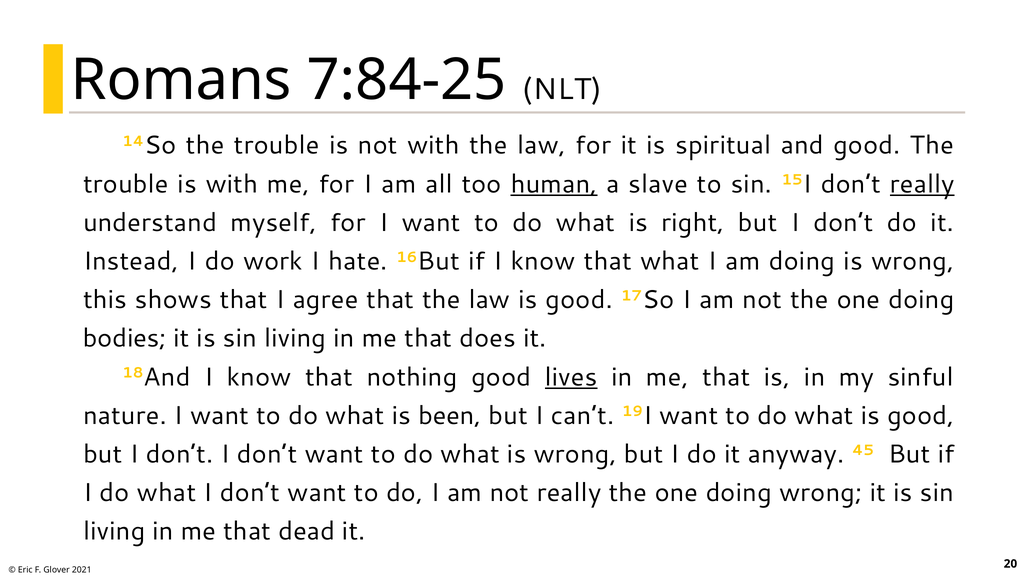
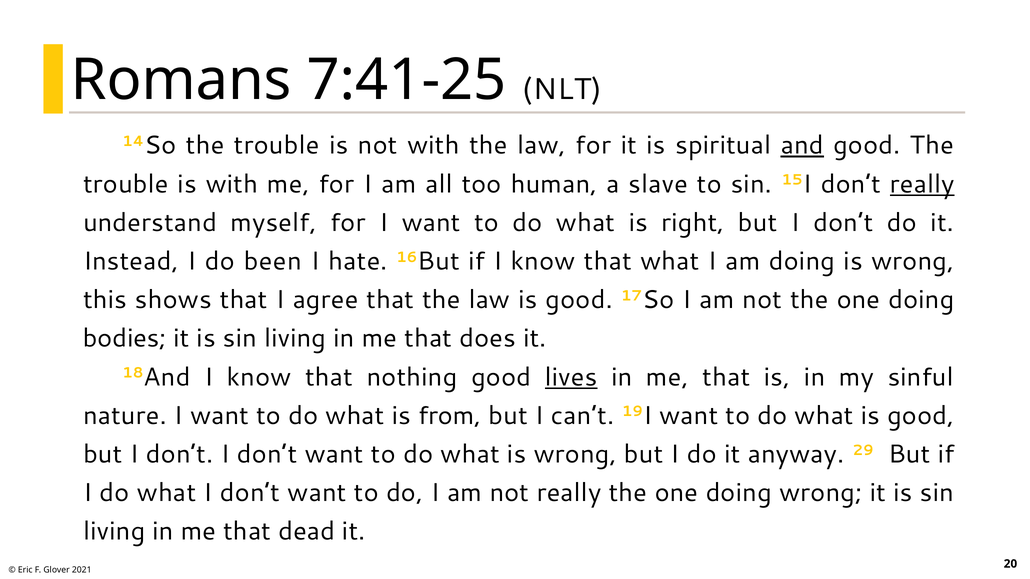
7:84-25: 7:84-25 -> 7:41-25 (407, 80)
and underline: none -> present (802, 146)
human underline: present -> none (554, 184)
work: work -> been (273, 261)
been: been -> from (450, 416)
45: 45 -> 29 (863, 450)
